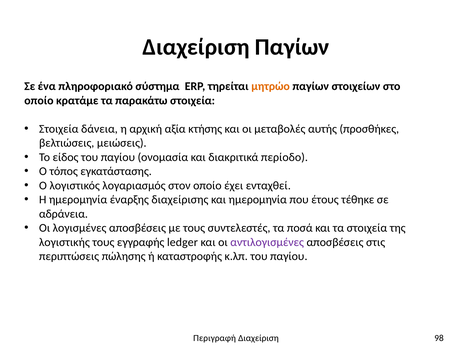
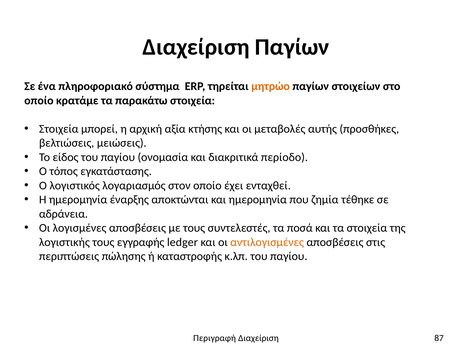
δάνεια: δάνεια -> μπορεί (99, 129)
διαχείρισης: διαχείρισης -> αποκτώνται (180, 200)
έτους: έτους -> ζημία (325, 200)
αντιλογισμένες colour: purple -> orange (267, 242)
98: 98 -> 87 (439, 338)
